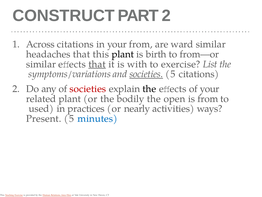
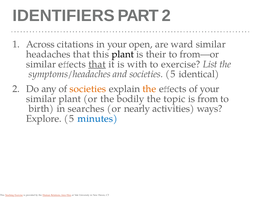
CONSTRUCT: CONSTRUCT -> IDENTIFIERS (64, 16)
your from: from -> open (141, 44)
birth: birth -> their (156, 54)
symptoms/variations: symptoms/variations -> symptoms/headaches (70, 74)
societies underline: present -> none (146, 74)
5 citations: citations -> identical (199, 74)
societies colour: red -> orange (88, 89)
the colour: black -> orange (149, 89)
related: related -> similar (41, 99)
open: open -> topic (175, 99)
used: used -> birth (41, 108)
practices: practices -> searches (86, 108)
Present: Present -> Explore (44, 118)
